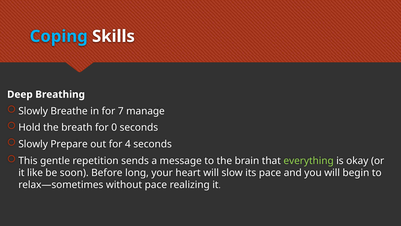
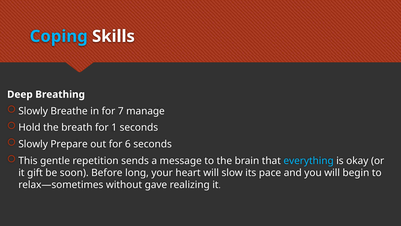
0: 0 -> 1 (114, 127)
4: 4 -> 6 (128, 144)
everything colour: light green -> light blue (309, 160)
like: like -> gift (35, 172)
without pace: pace -> gave (156, 185)
